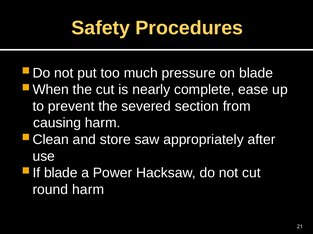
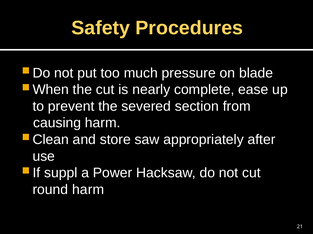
blade: blade -> suppl (61, 173)
